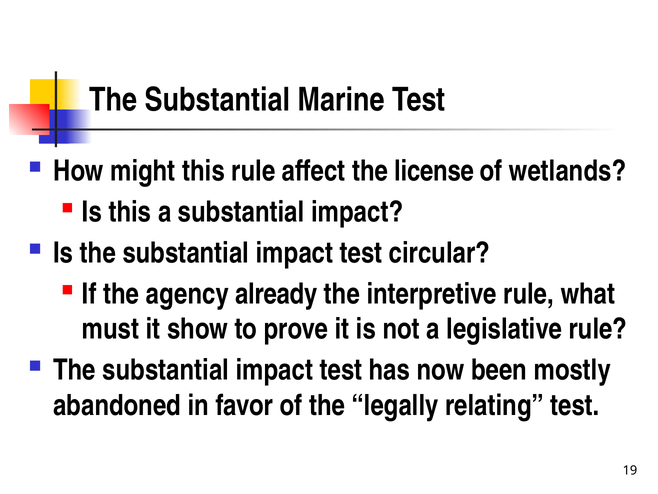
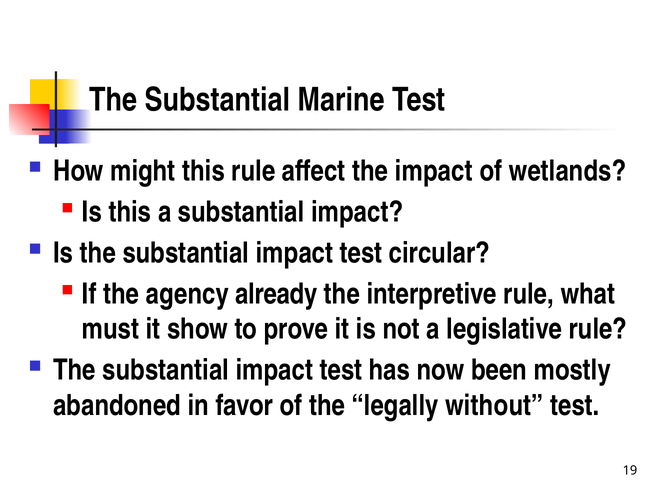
the license: license -> impact (434, 171)
relating: relating -> without (494, 405)
